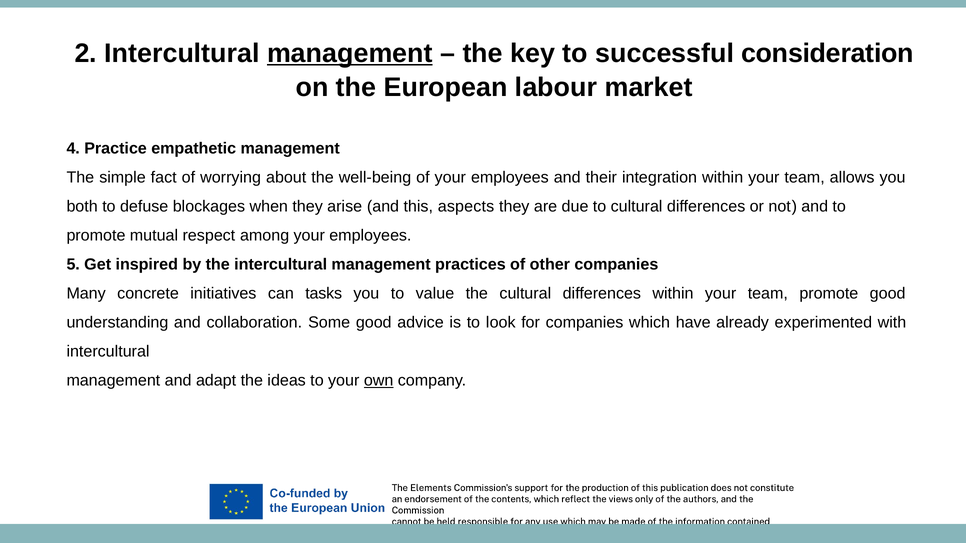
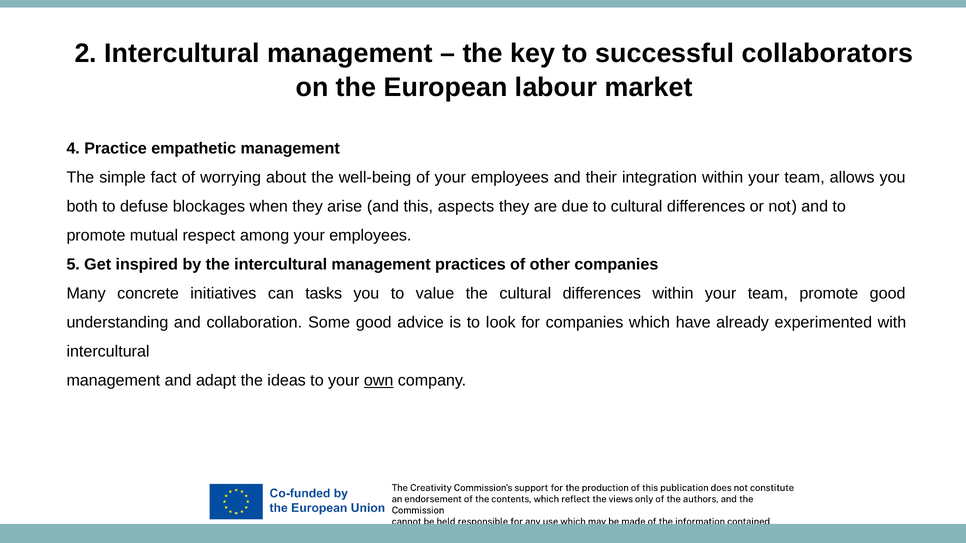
management underline: present -> none (350, 53)
consideration: consideration -> collaborators (827, 53)
Elements: Elements -> Creativity (431, 488)
